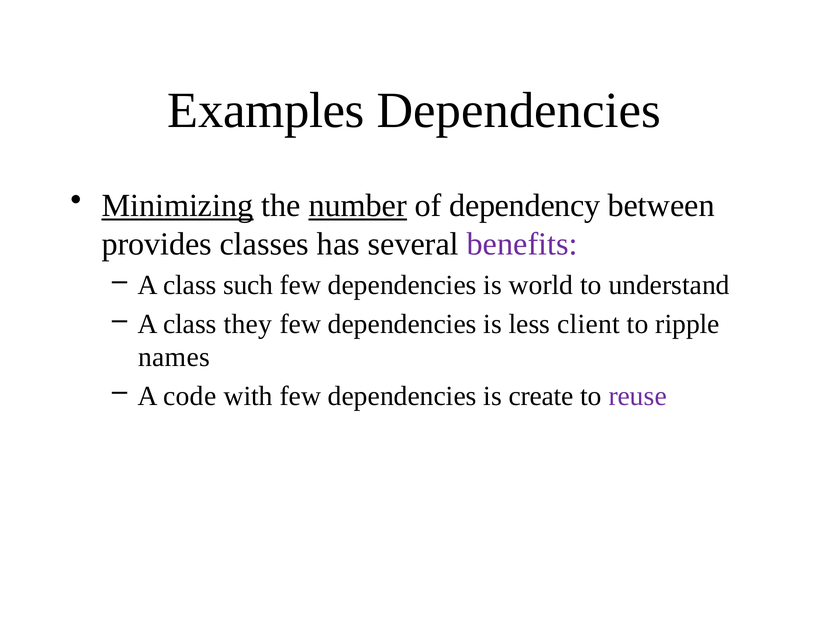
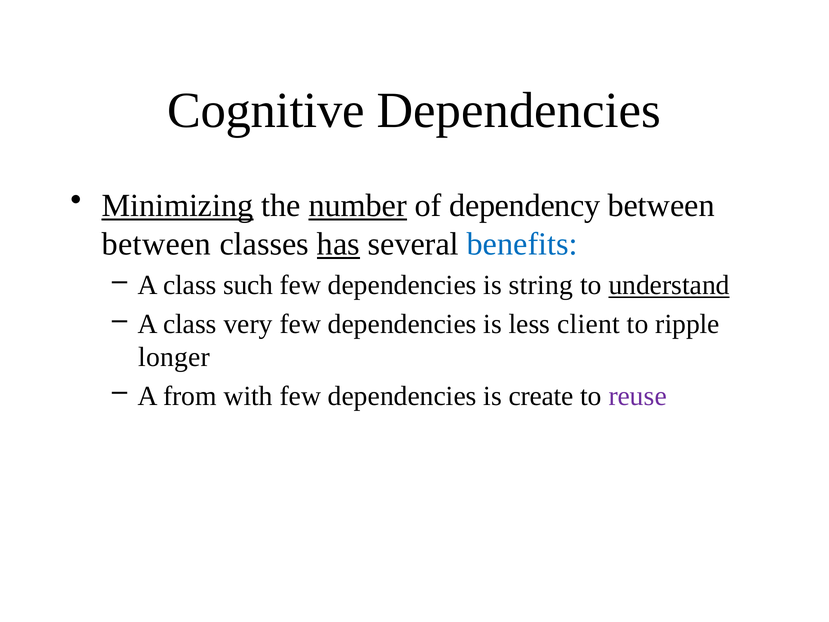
Examples: Examples -> Cognitive (266, 111)
provides: provides -> between (156, 244)
has underline: none -> present (338, 244)
benefits colour: purple -> blue (522, 244)
world: world -> string (541, 285)
understand underline: none -> present (669, 285)
they: they -> very (248, 324)
names: names -> longer (174, 357)
code: code -> from (190, 396)
